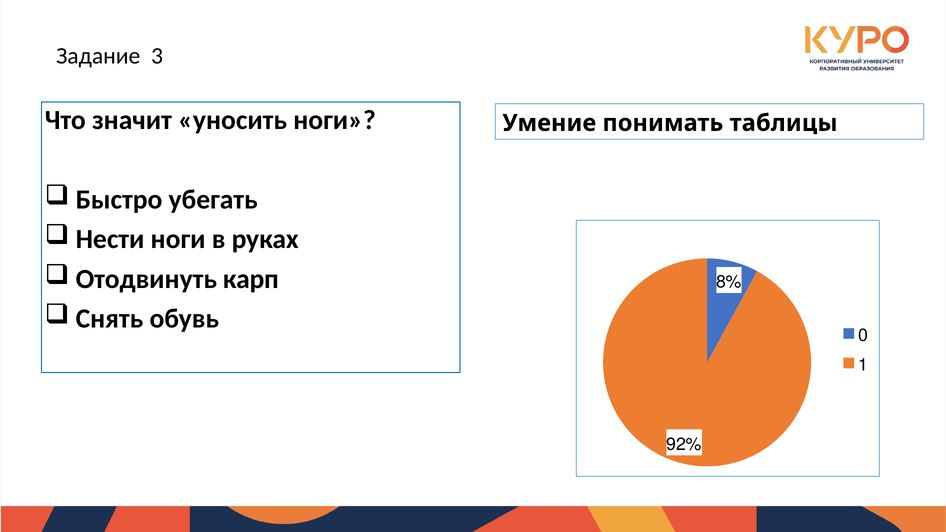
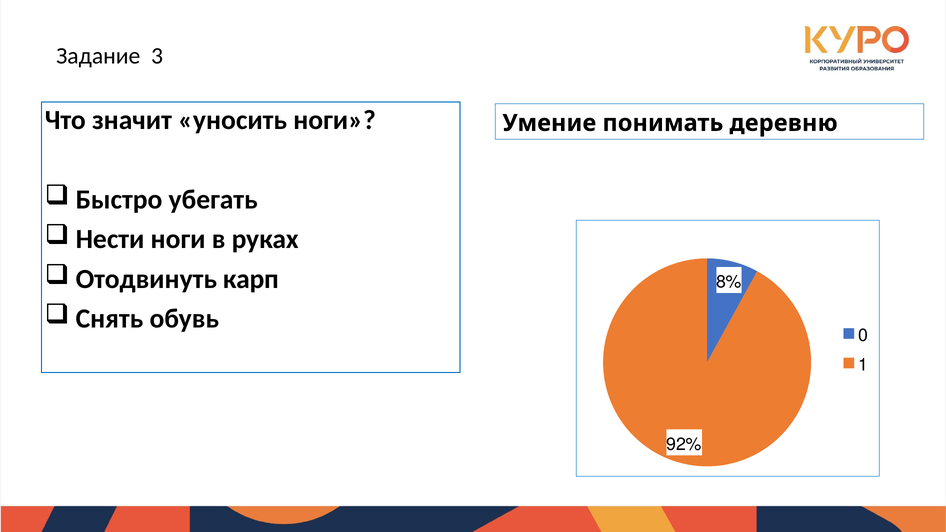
таблицы: таблицы -> деревню (784, 123)
